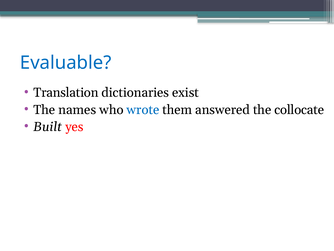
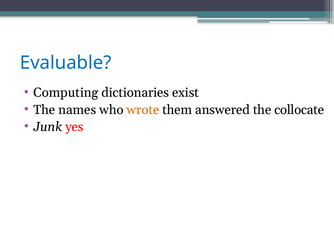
Translation: Translation -> Computing (66, 93)
wrote colour: blue -> orange (143, 109)
Built: Built -> Junk (48, 126)
